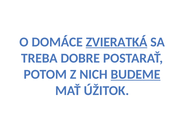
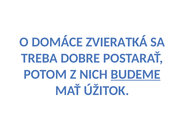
ZVIERATKÁ underline: present -> none (117, 42)
